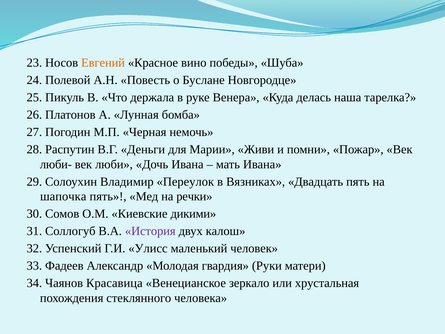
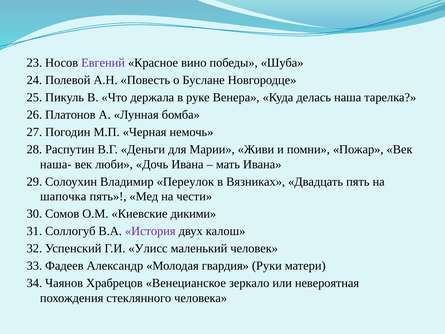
Евгений colour: orange -> purple (103, 63)
люби-: люби- -> наша- (56, 164)
речки: речки -> чести (194, 196)
Красавица: Красавица -> Храбрецов (114, 283)
хрустальная: хрустальная -> невероятная (327, 283)
